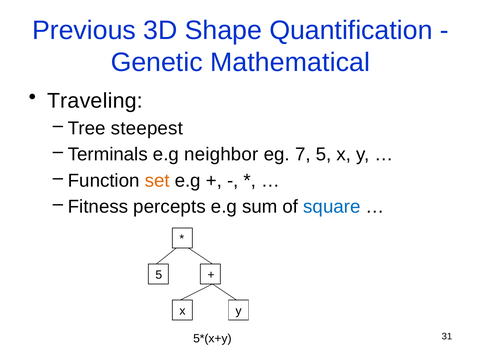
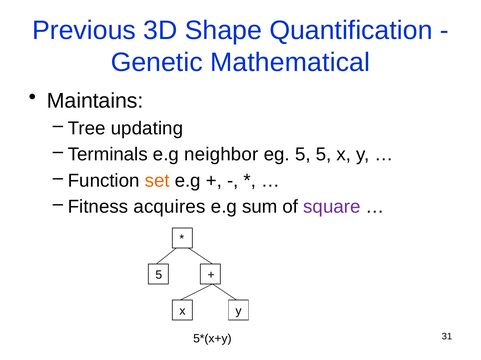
Traveling: Traveling -> Maintains (95, 101)
steepest: steepest -> updating (147, 129)
eg 7: 7 -> 5 (303, 155)
percepts: percepts -> acquires (169, 207)
square colour: blue -> purple (332, 207)
